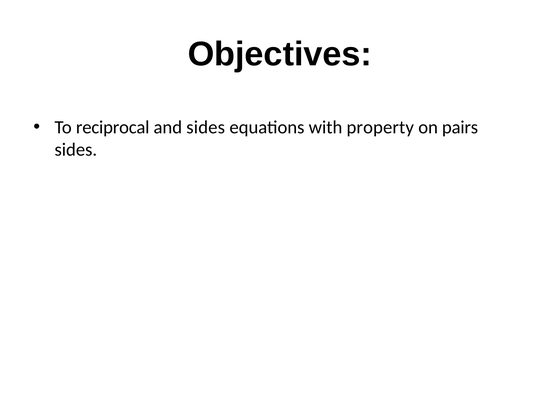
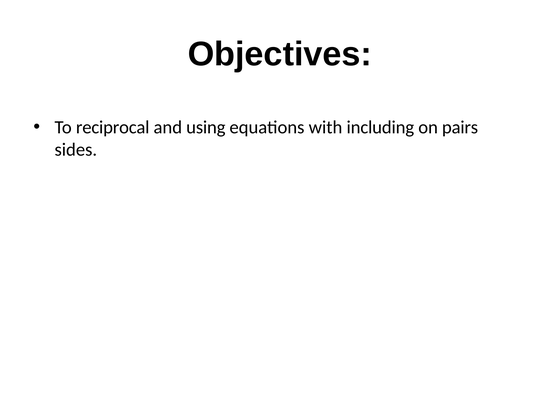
and sides: sides -> using (206, 127)
property: property -> including (380, 127)
